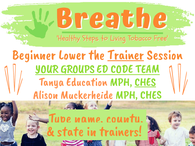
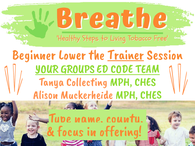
Education: Education -> Collecting (87, 82)
CHES underline: present -> none (145, 82)
state: state -> focus (70, 131)
trainers: trainers -> offering (121, 131)
